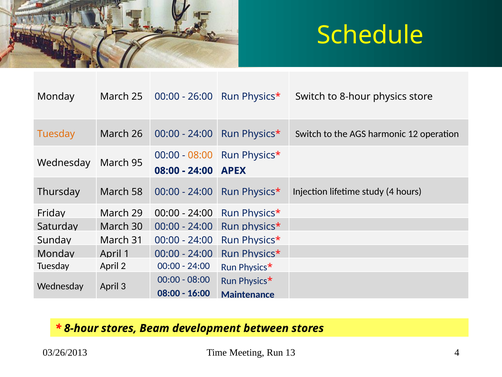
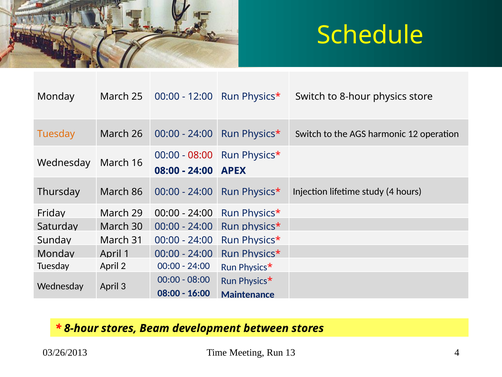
26:00: 26:00 -> 12:00 (200, 97)
08:00 colour: orange -> red (200, 155)
95: 95 -> 16 (137, 163)
58: 58 -> 86 (137, 192)
